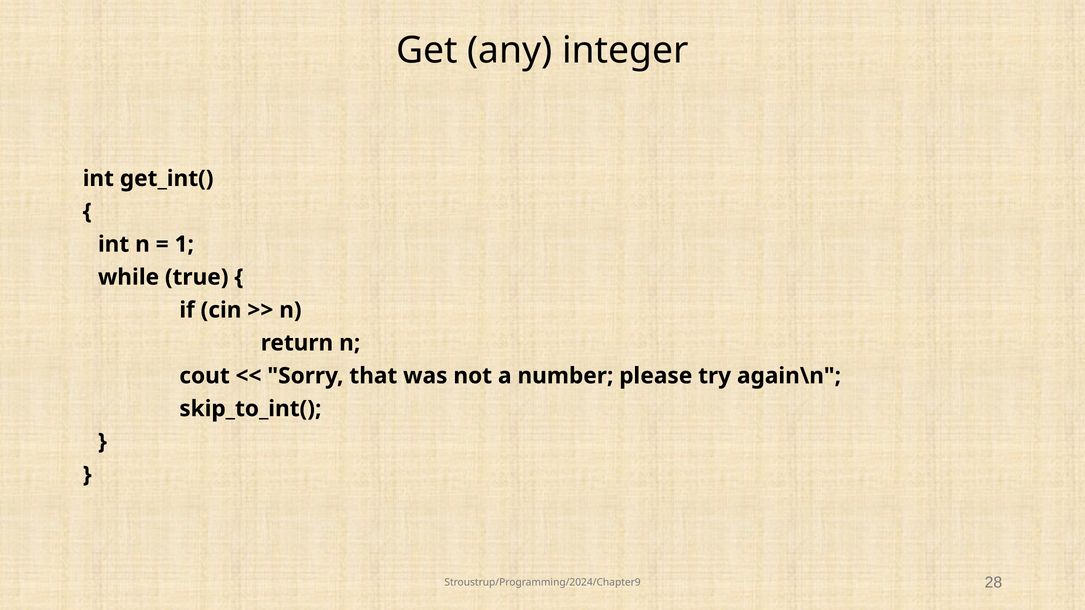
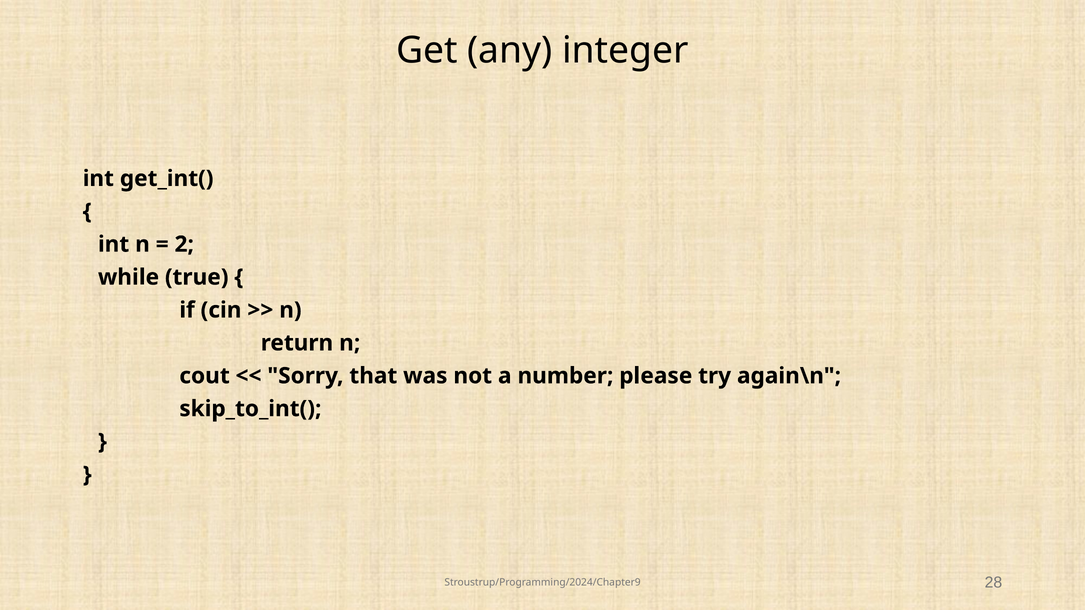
1: 1 -> 2 (184, 244)
